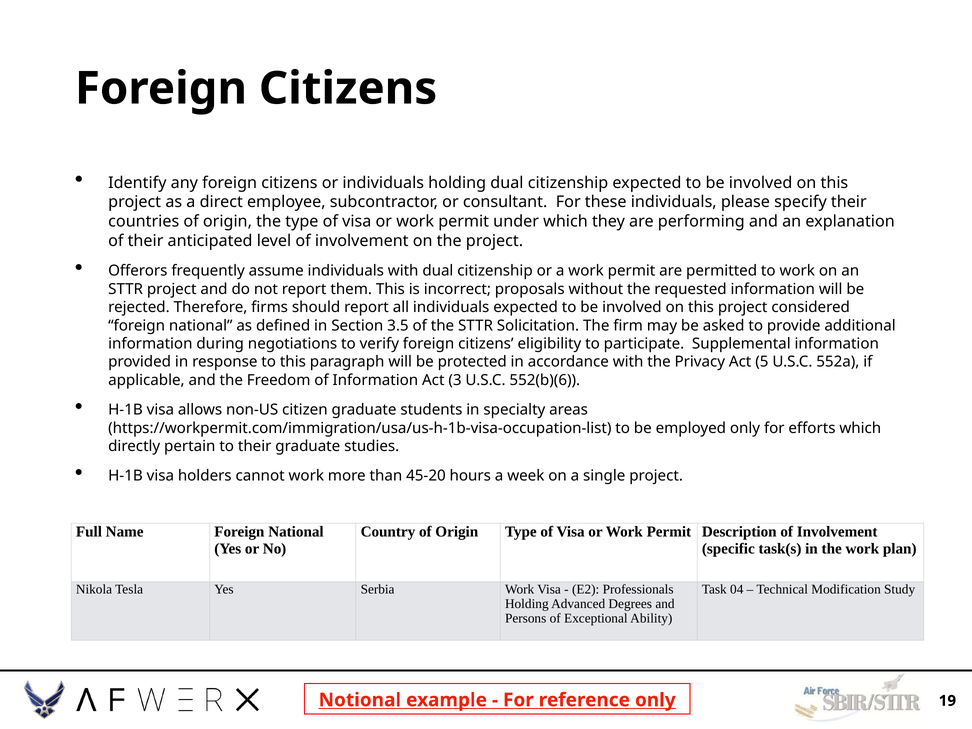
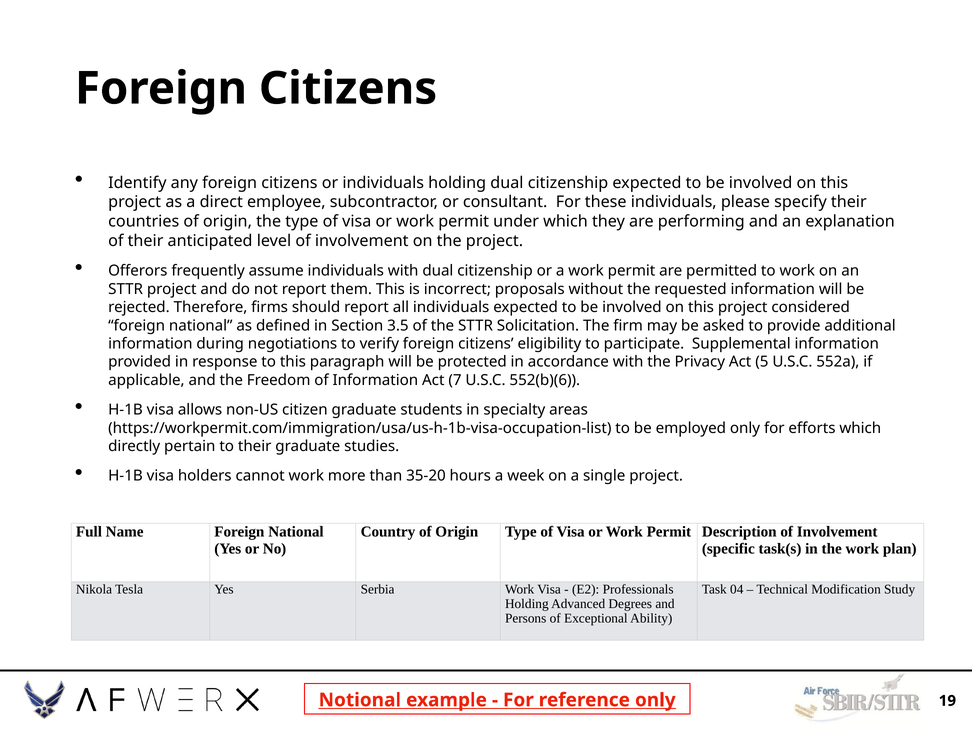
3: 3 -> 7 (455, 380)
45-20: 45-20 -> 35-20 (426, 476)
